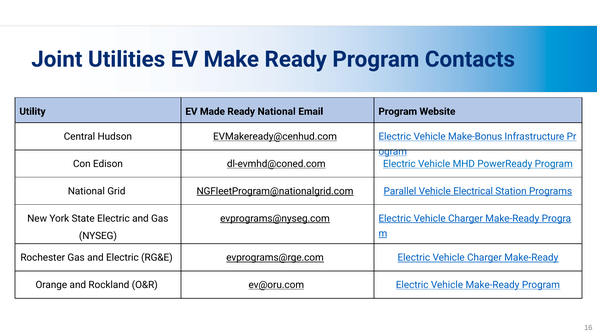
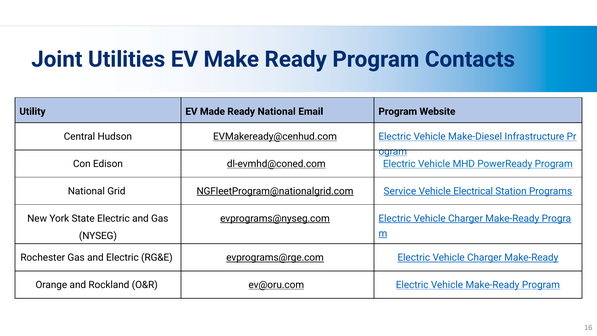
Make-Bonus: Make-Bonus -> Make-Diesel (475, 136)
Parallel: Parallel -> Service (400, 191)
